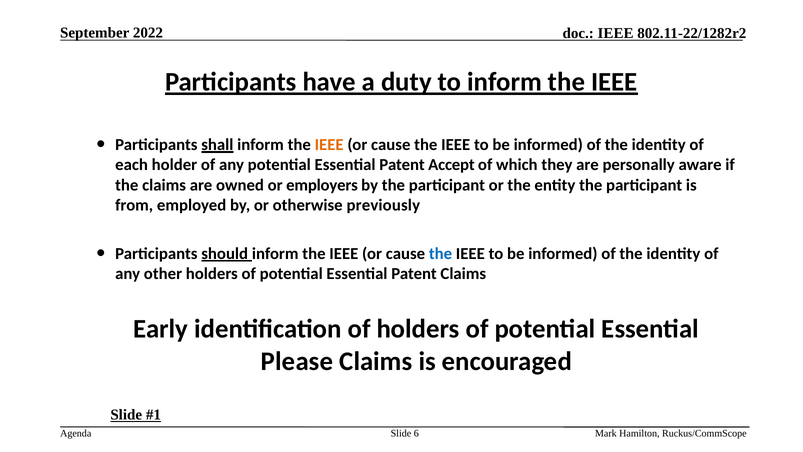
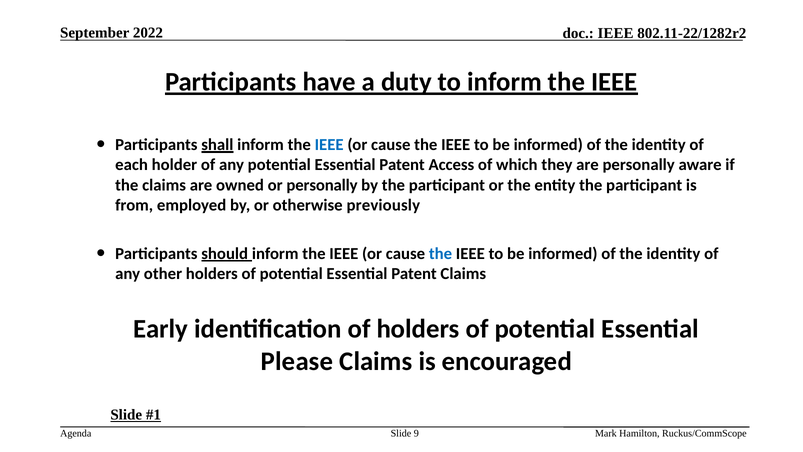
IEEE colour: orange -> blue (329, 145)
Accept: Accept -> Access (451, 165)
or employers: employers -> personally (322, 185)
6: 6 -> 9 (416, 433)
